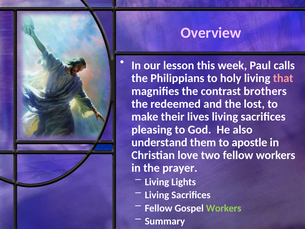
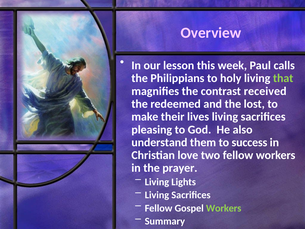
that colour: pink -> light green (283, 78)
brothers: brothers -> received (265, 91)
apostle: apostle -> success (249, 142)
